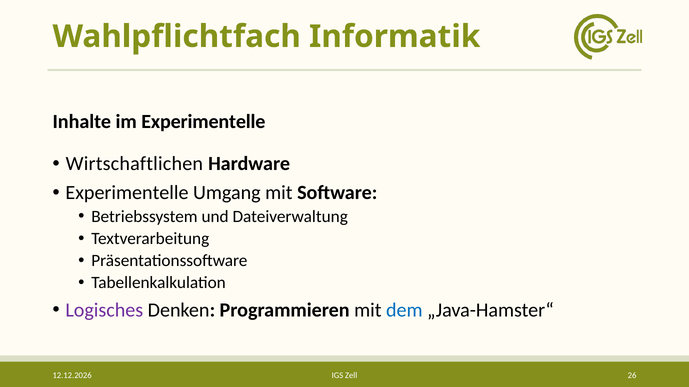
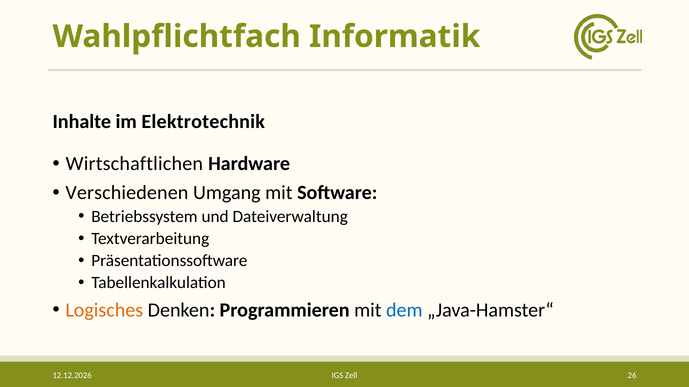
im Experimentelle: Experimentelle -> Elektrotechnik (203, 122)
Experimentelle: Experimentelle -> Verschiedenen (127, 193)
Logisches colour: purple -> orange (104, 310)
